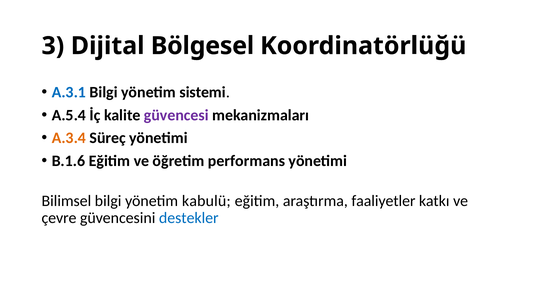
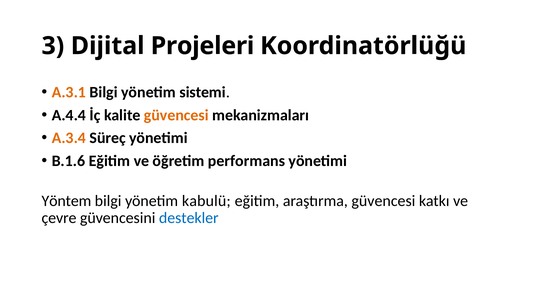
Bölgesel: Bölgesel -> Projeleri (203, 46)
A.3.1 colour: blue -> orange (69, 92)
A.5.4: A.5.4 -> A.4.4 (69, 115)
güvencesi colour: purple -> orange (176, 115)
Bilimsel: Bilimsel -> Yöntem (66, 201)
araştırma faaliyetler: faaliyetler -> güvencesi (383, 201)
